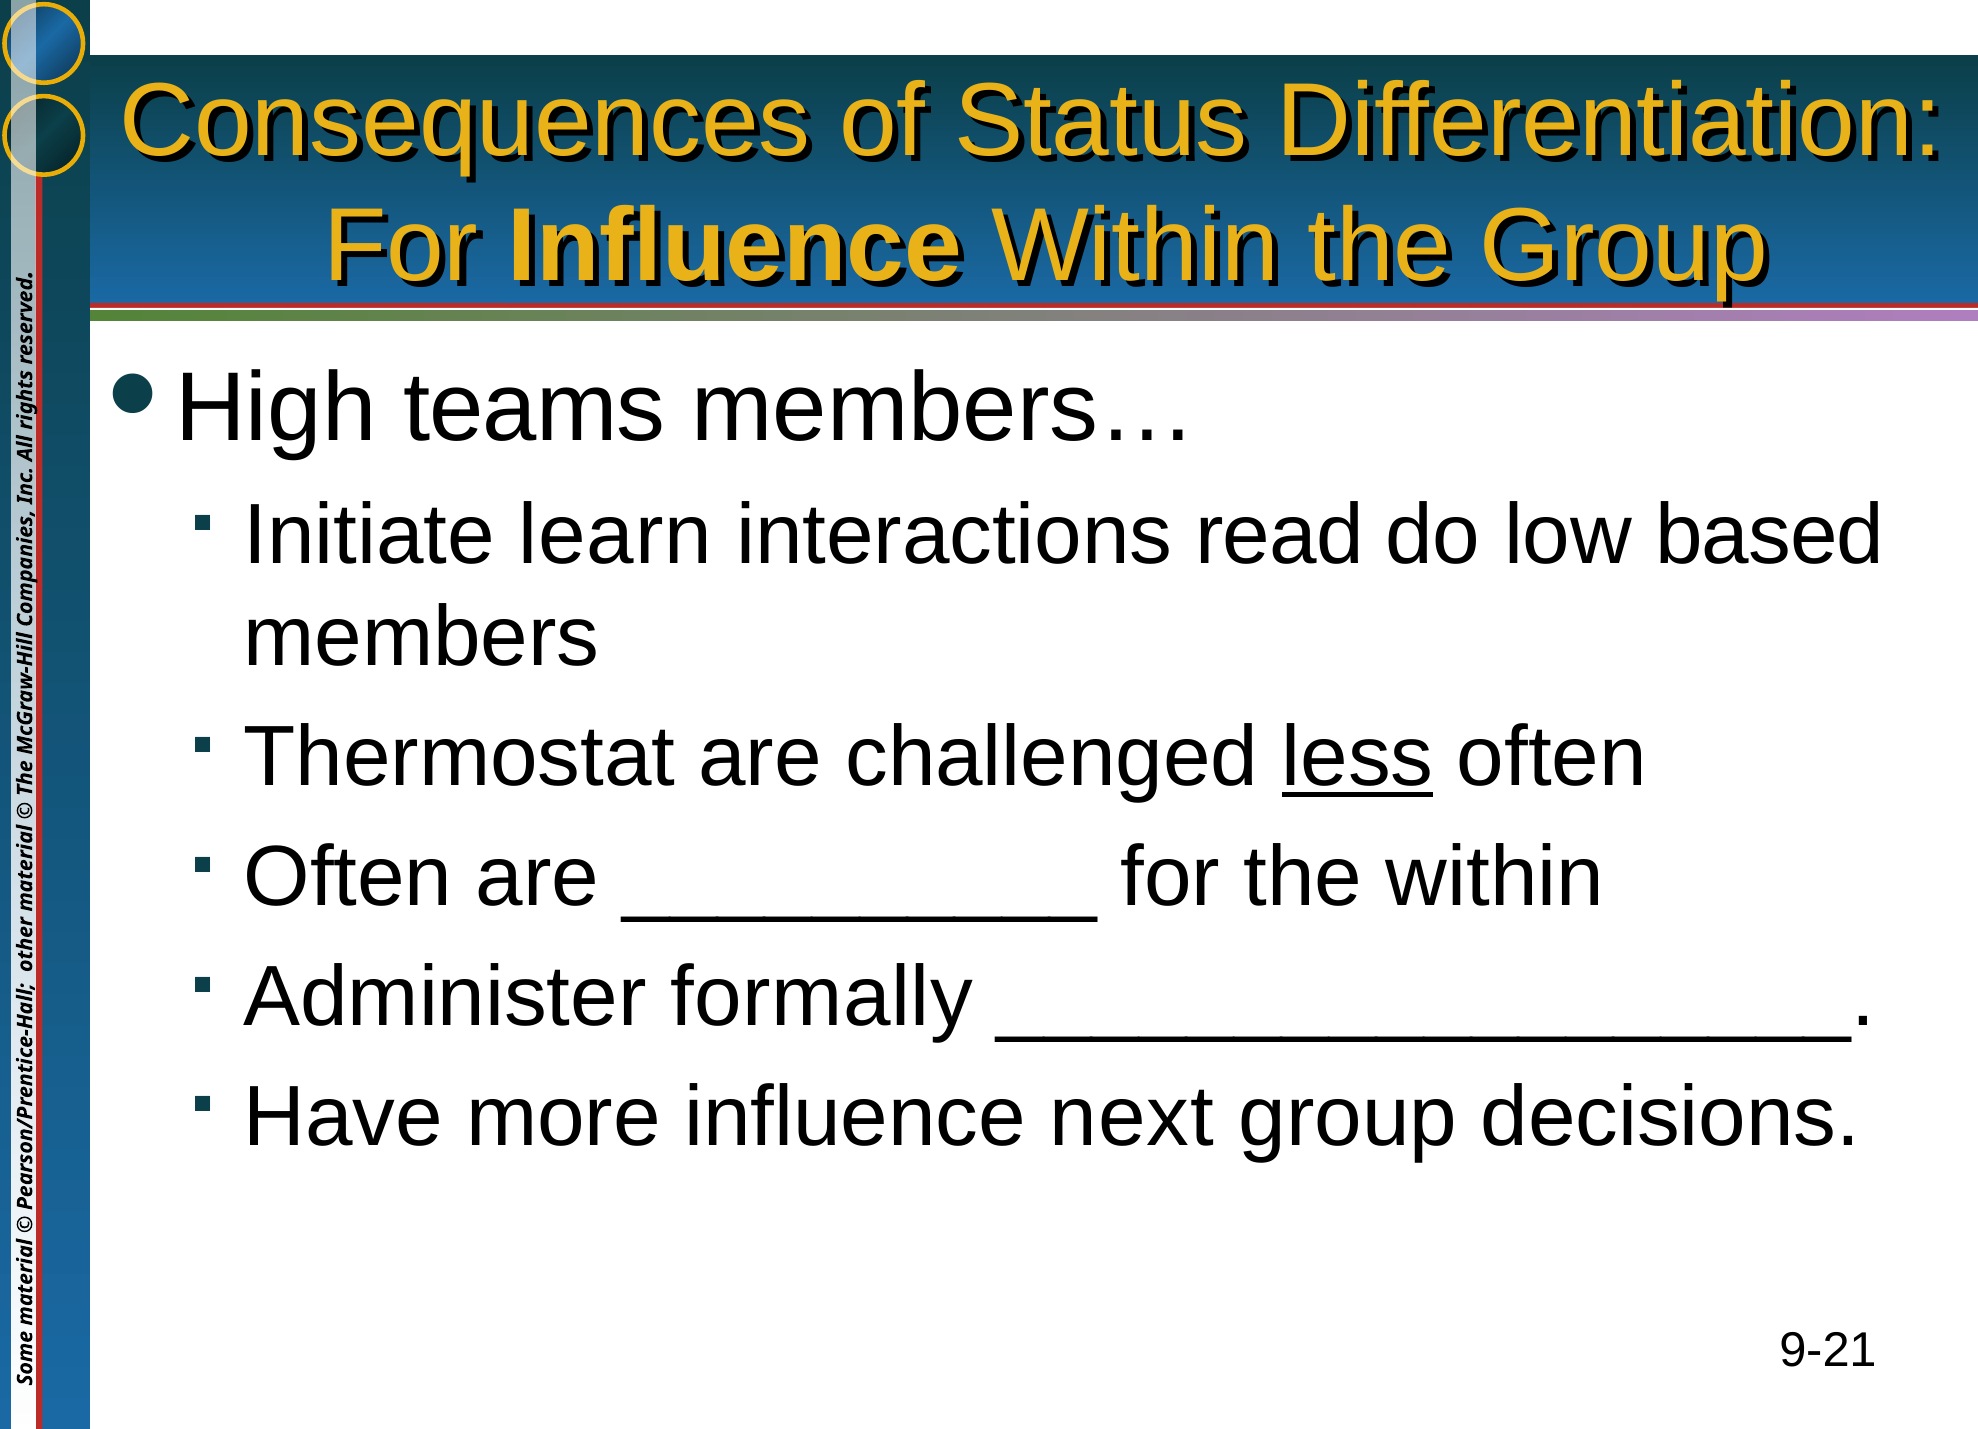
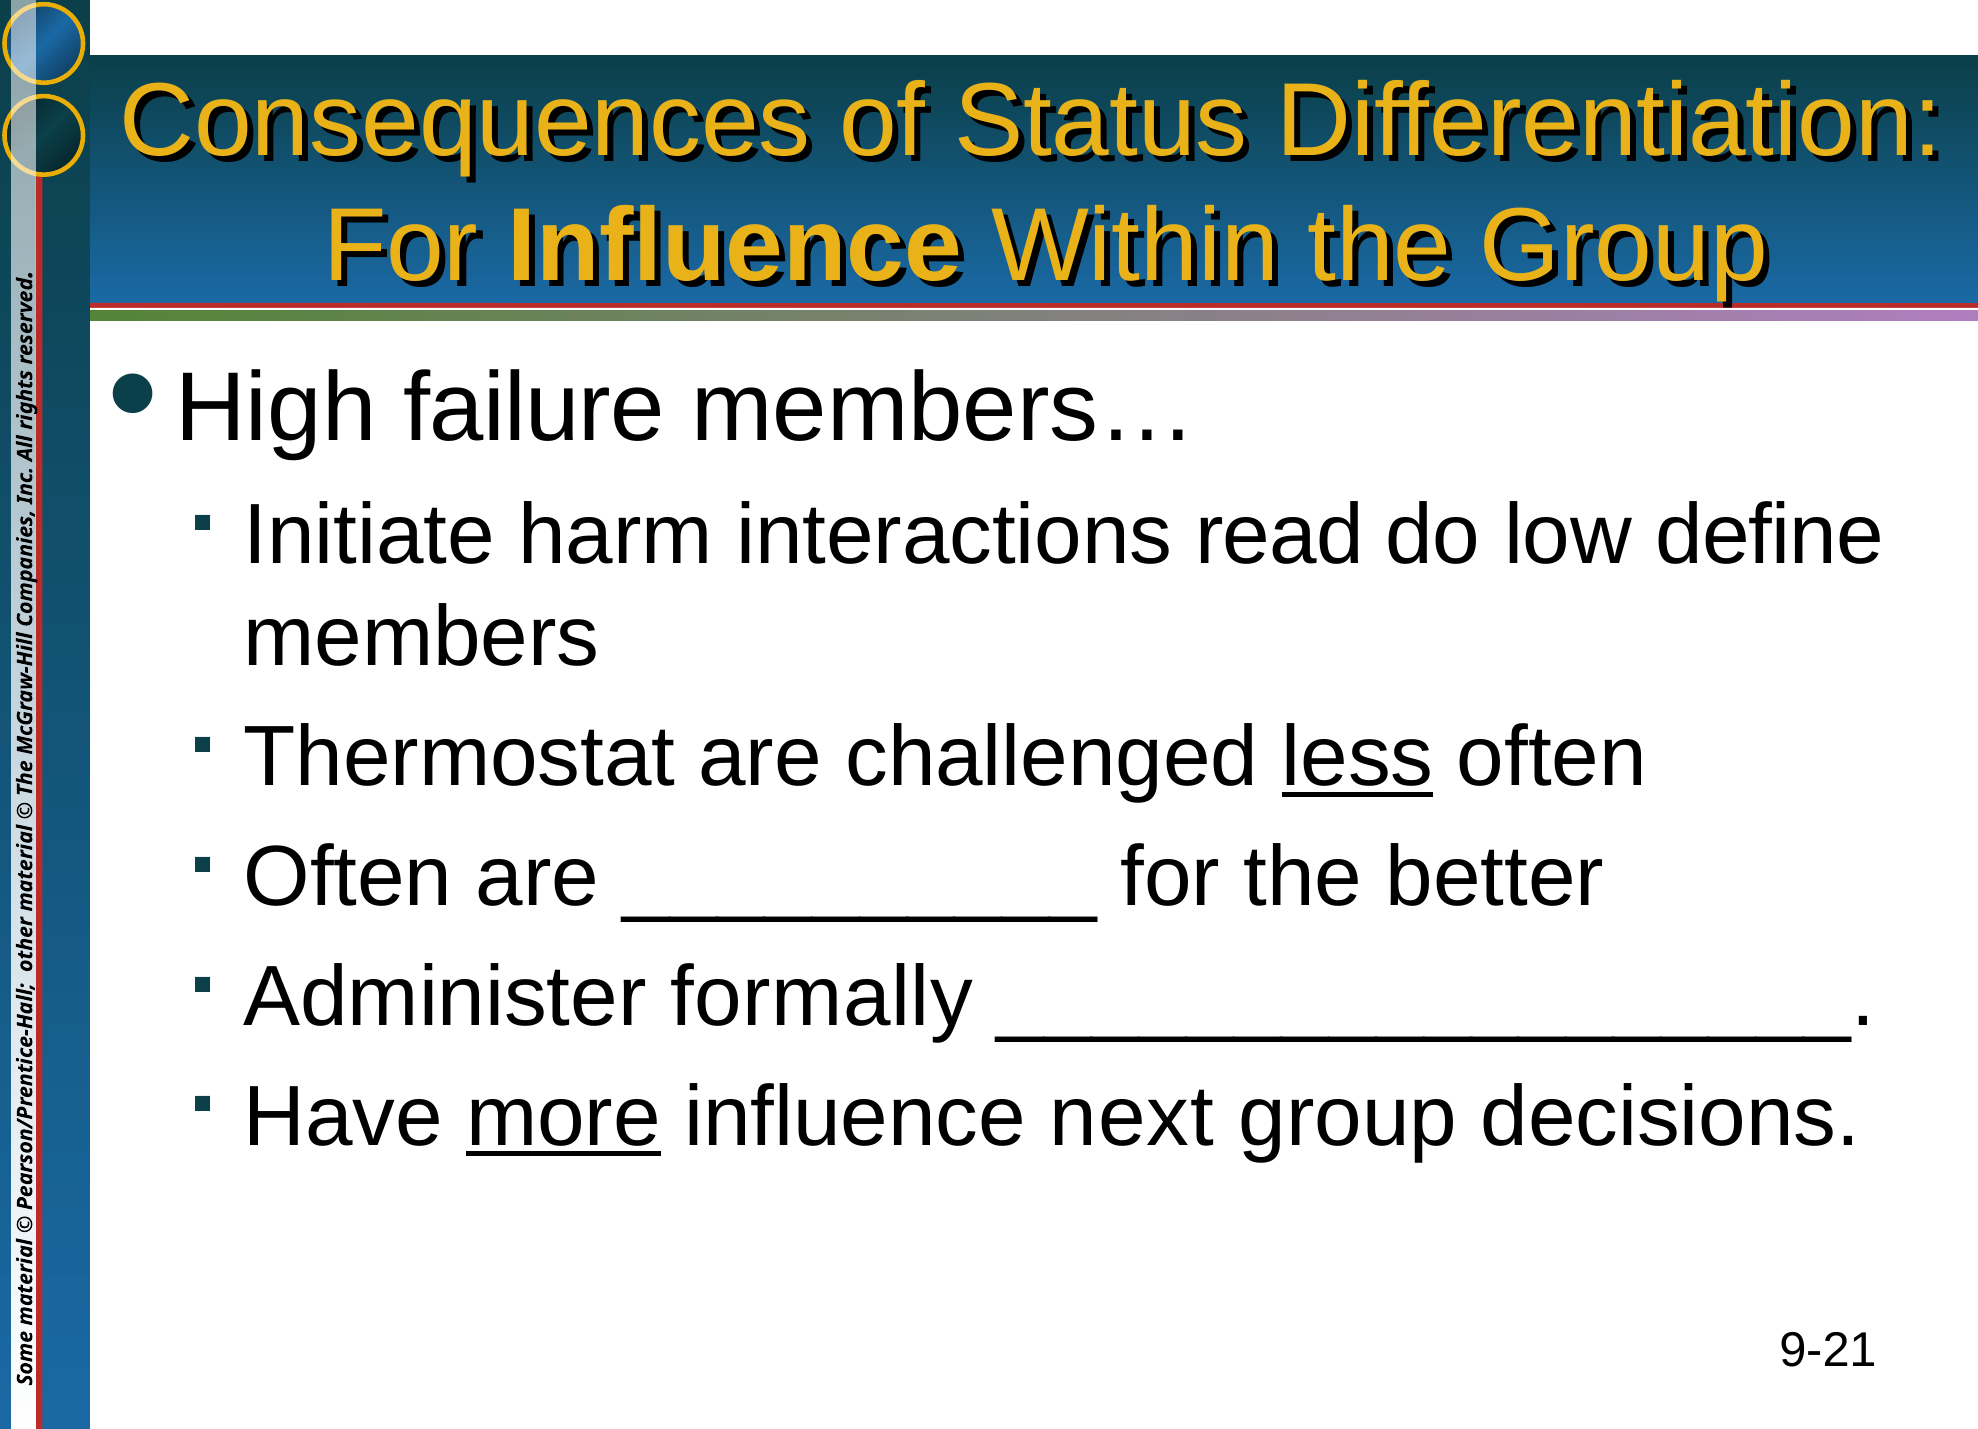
teams: teams -> failure (534, 409)
learn: learn -> harm (616, 535)
based: based -> define (1770, 535)
the within: within -> better (1495, 877)
more underline: none -> present (564, 1116)
